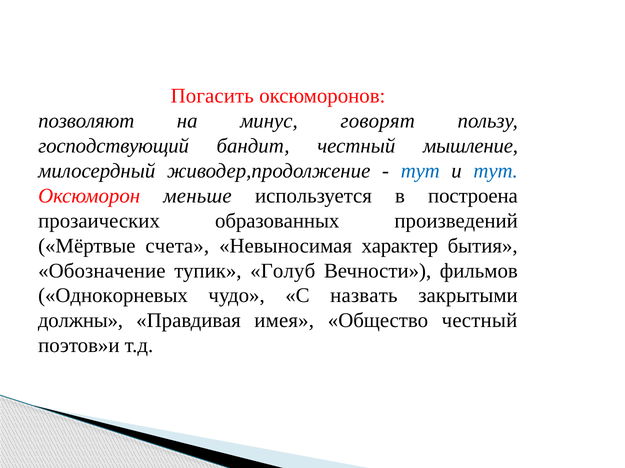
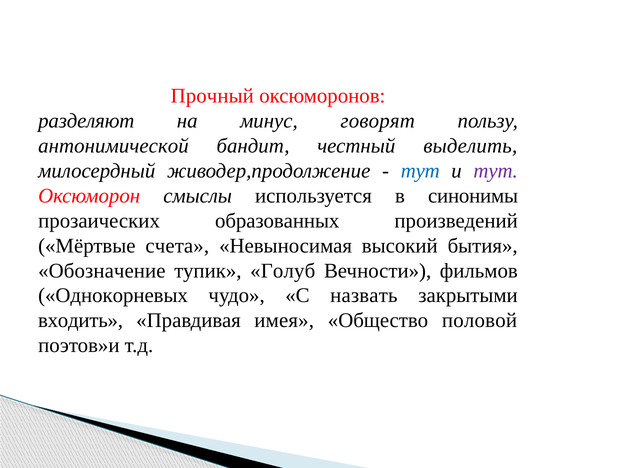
Погасить: Погасить -> Прочный (212, 96)
позволяют: позволяют -> разделяют (86, 121)
господствующий: господствующий -> антонимической (113, 146)
мышление: мышление -> выделить (470, 146)
тут colour: blue -> purple (496, 171)
меньше: меньше -> смыслы (198, 196)
построена: построена -> синонимы (473, 196)
характер: характер -> высокий (400, 246)
должны: должны -> входить (81, 321)
Общество честный: честный -> половой (480, 321)
